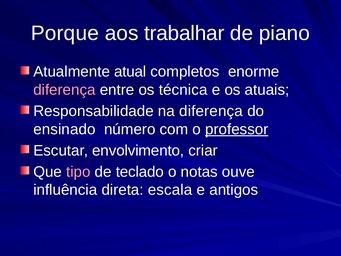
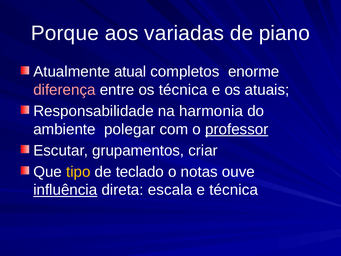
trabalhar: trabalhar -> variadas (184, 33)
na diferença: diferença -> harmonia (211, 111)
ensinado: ensinado -> ambiente (64, 129)
número: número -> polegar (130, 129)
envolvimento: envolvimento -> grupamentos (138, 150)
tipo colour: pink -> yellow (78, 172)
influência underline: none -> present (65, 190)
e antigos: antigos -> técnica (234, 190)
